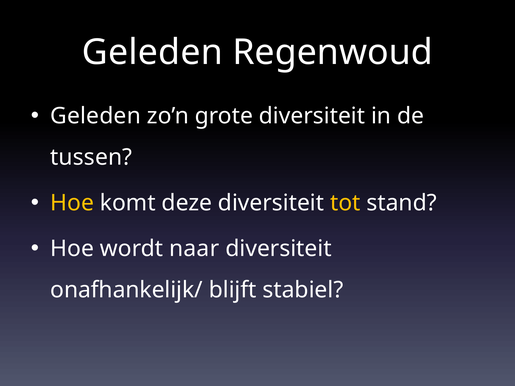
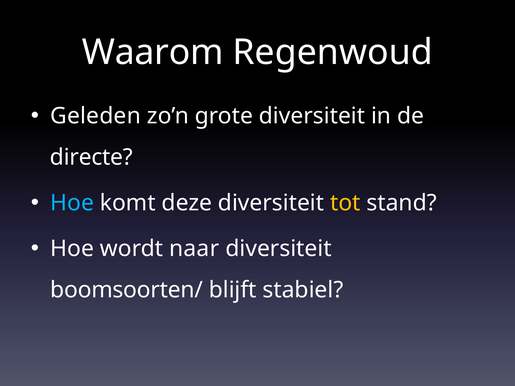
Geleden: Geleden -> Waarom (153, 52)
tussen: tussen -> directe (91, 157)
Hoe colour: yellow -> light blue (72, 203)
onafhankelijk/: onafhankelijk/ -> boomsoorten/ (127, 290)
